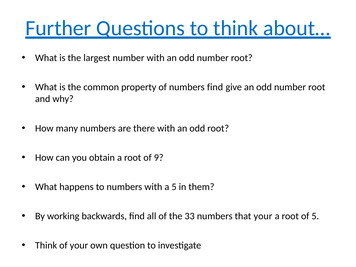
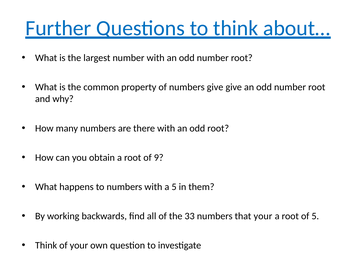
numbers find: find -> give (215, 87)
